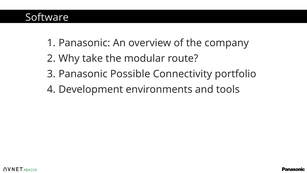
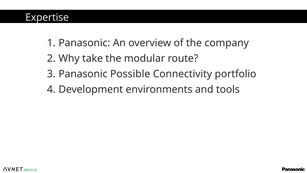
Software: Software -> Expertise (47, 17)
